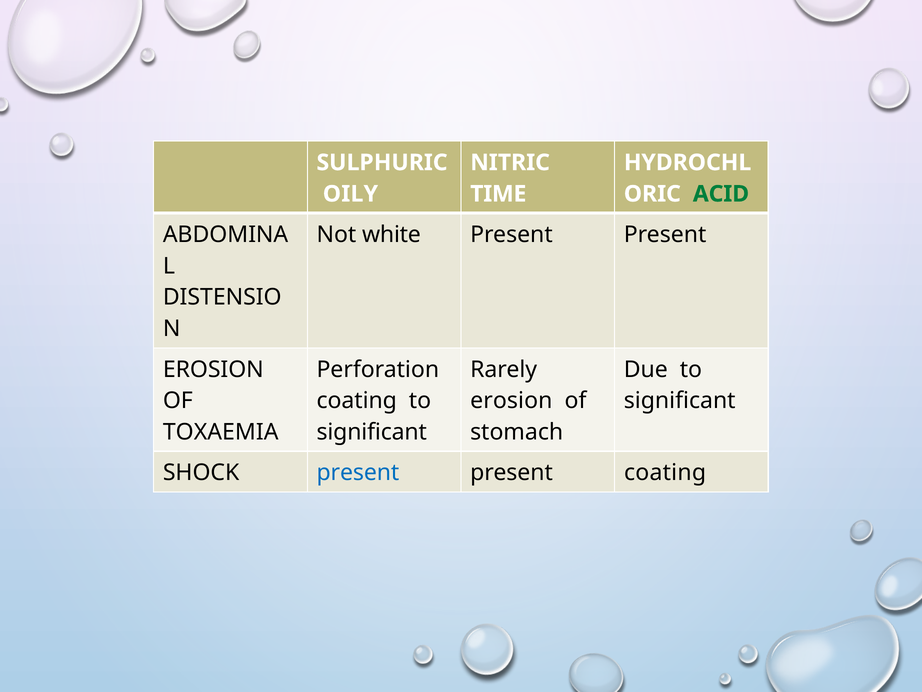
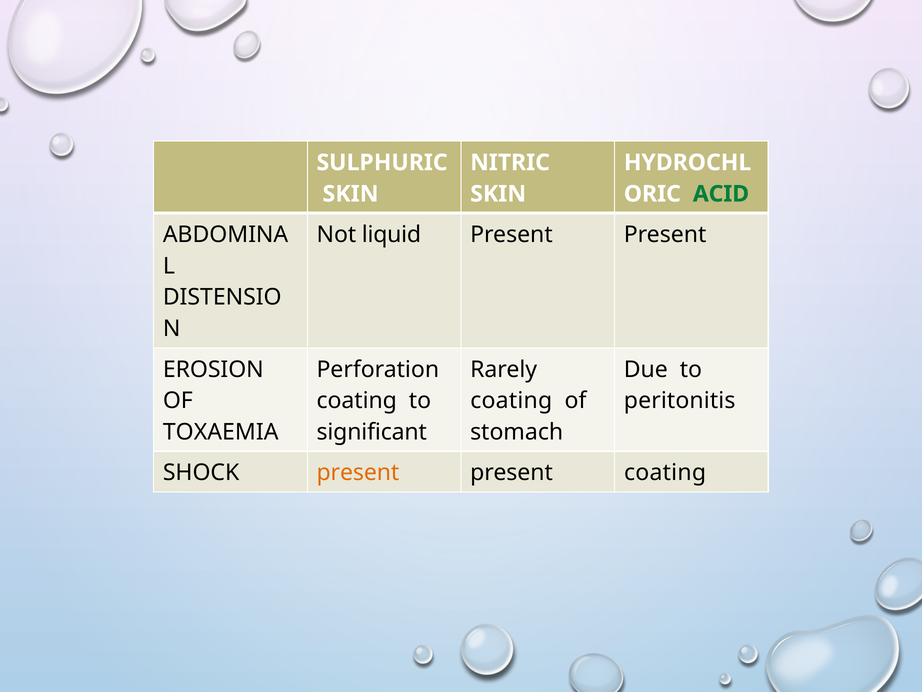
OILY: OILY -> SKIN (350, 194)
TIME: TIME -> SKIN (498, 194)
white: white -> liquid (391, 234)
erosion: erosion -> coating (511, 401)
significant: significant -> peritonitis (680, 401)
present colour: blue -> orange (358, 472)
